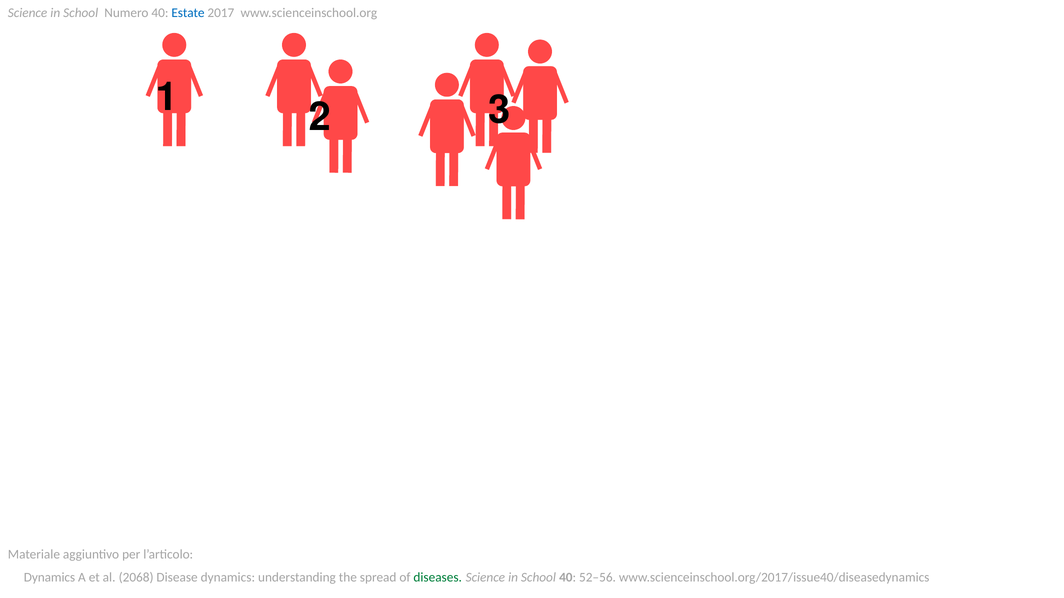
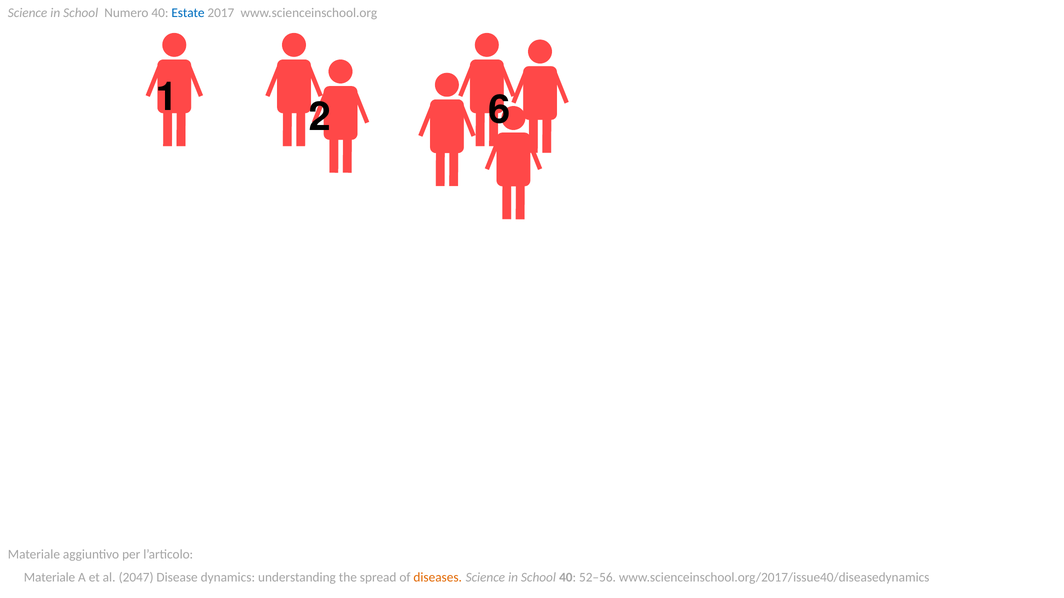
3: 3 -> 6 (499, 110)
Dynamics: Dynamics -> Materiale (50, 578)
2068: 2068 -> 2047 (136, 578)
diseases colour: green -> orange (438, 578)
